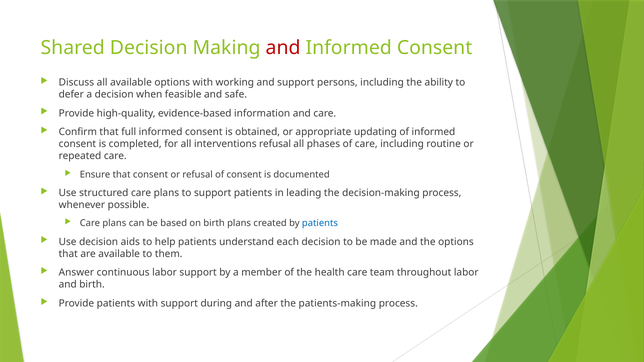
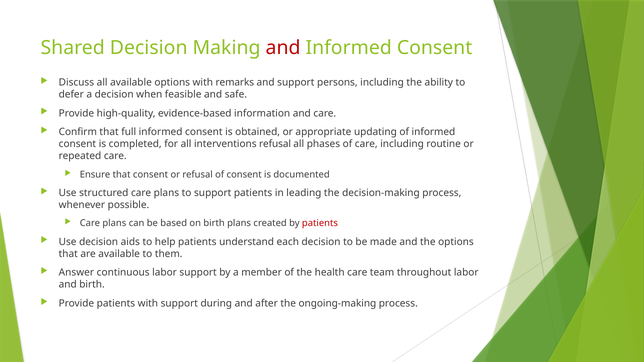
working: working -> remarks (235, 82)
patients colour: blue -> red (320, 223)
patients-making: patients-making -> ongoing-making (337, 304)
